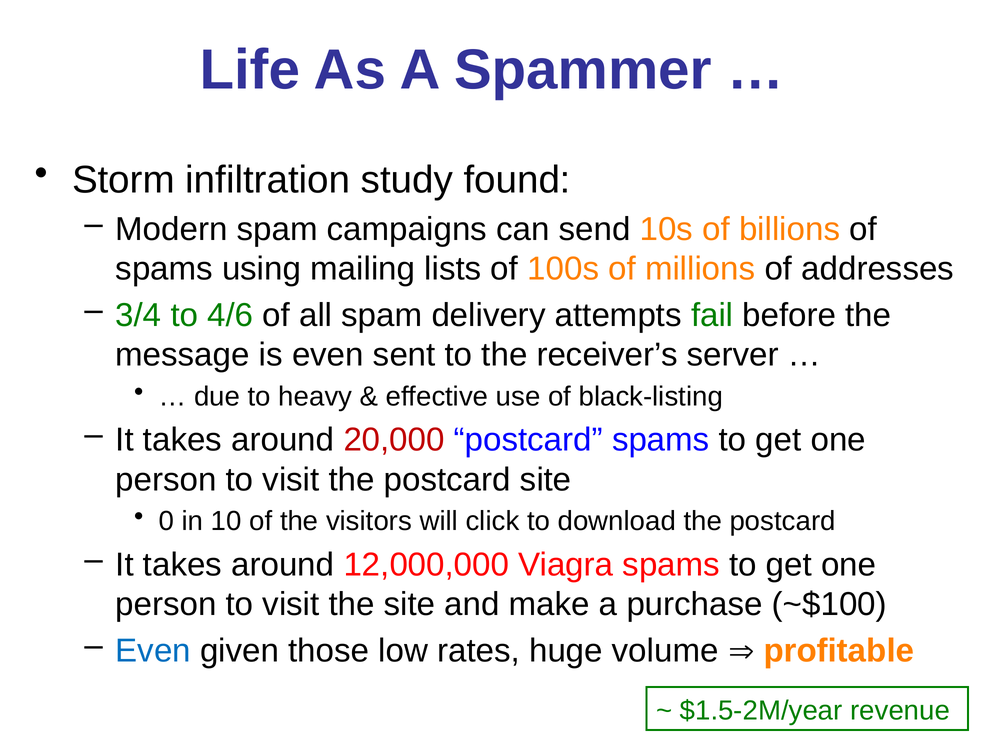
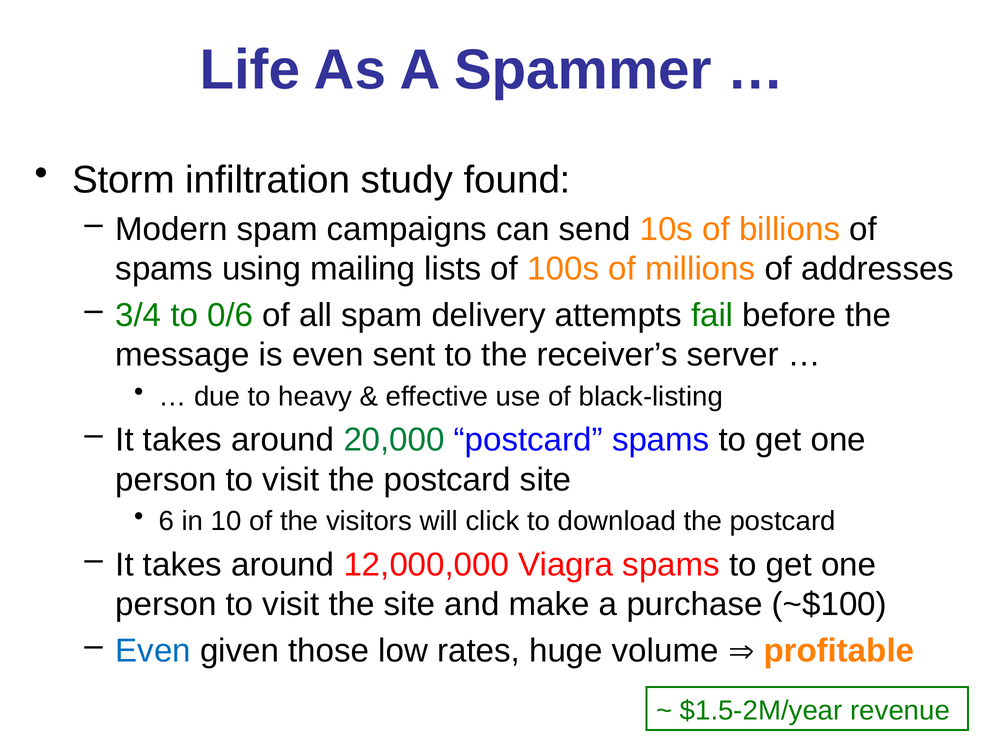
4/6: 4/6 -> 0/6 (230, 315)
20,000 colour: red -> green (394, 440)
0: 0 -> 6 (167, 521)
